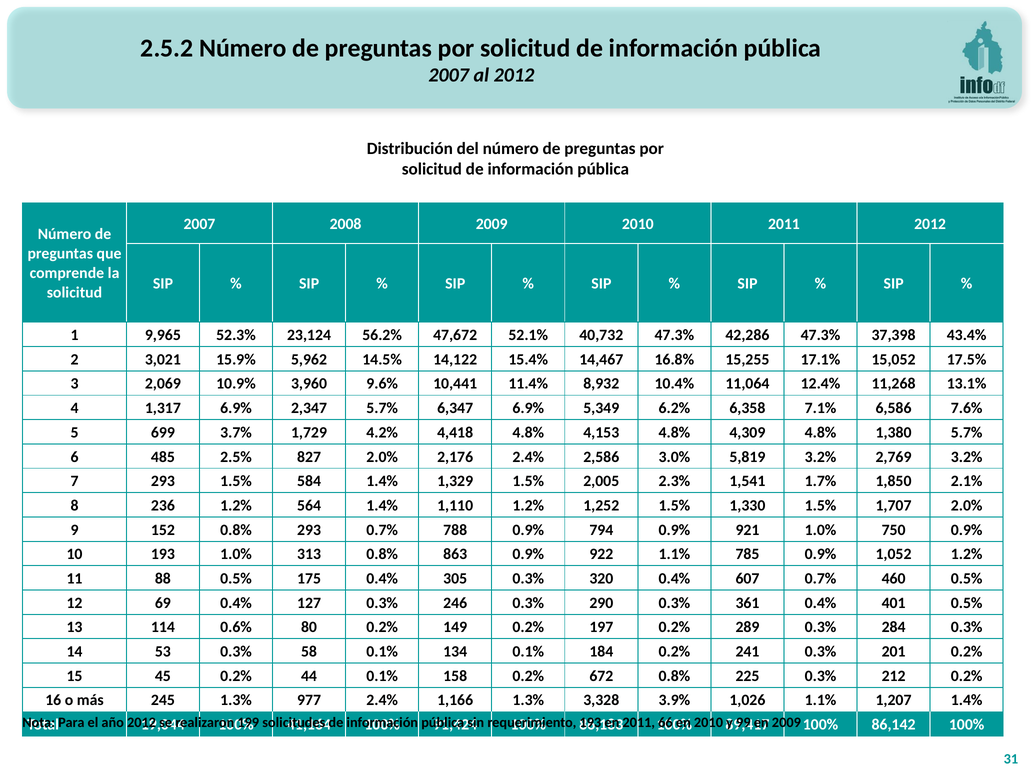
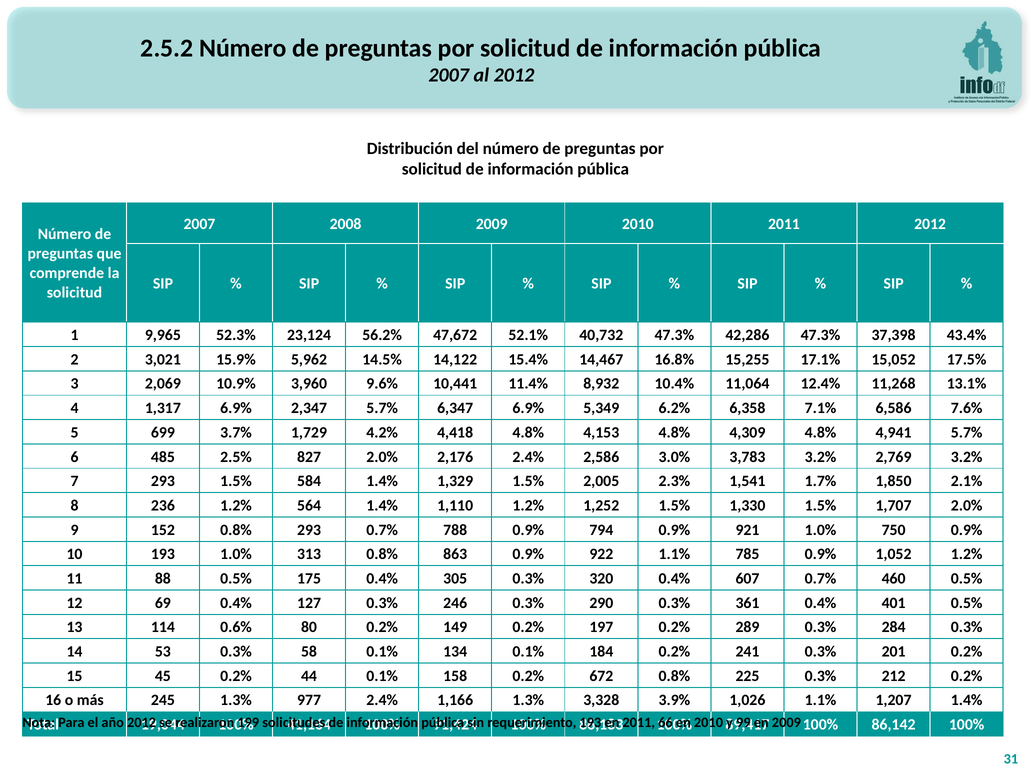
1,380: 1,380 -> 4,941 (894, 433)
5,819: 5,819 -> 3,783 (747, 457)
